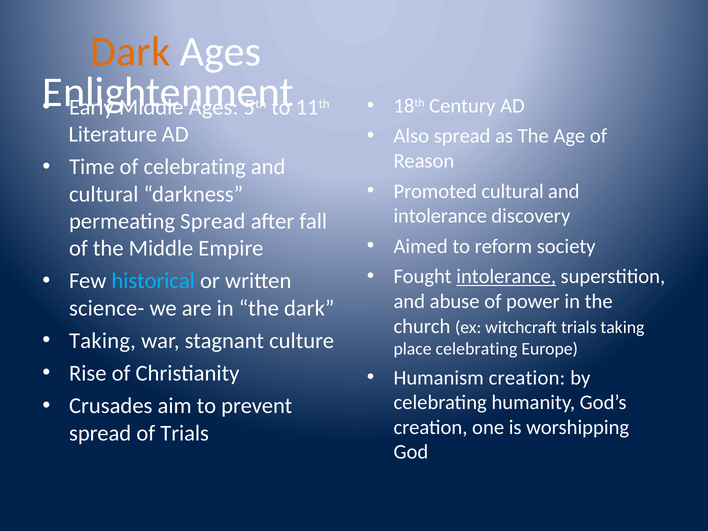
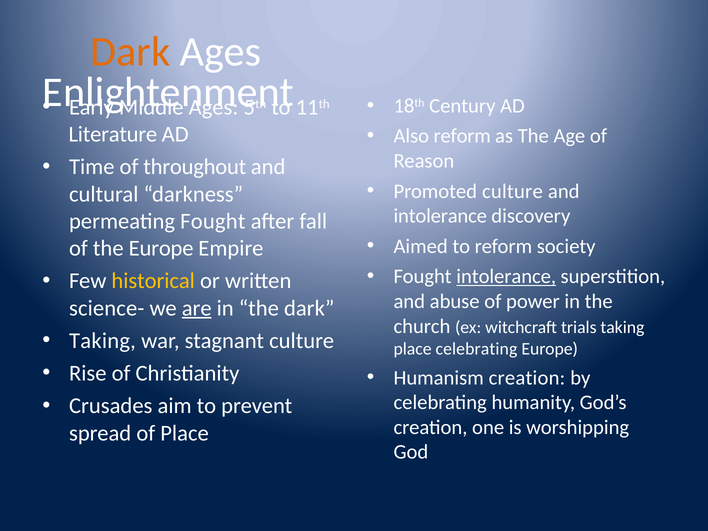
Also spread: spread -> reform (462, 136)
of celebrating: celebrating -> throughout (195, 167)
Promoted cultural: cultural -> culture (512, 191)
permeating Spread: Spread -> Fought (213, 221)
the Middle: Middle -> Europe (161, 248)
historical colour: light blue -> yellow (153, 281)
are underline: none -> present (197, 308)
of Trials: Trials -> Place (185, 433)
